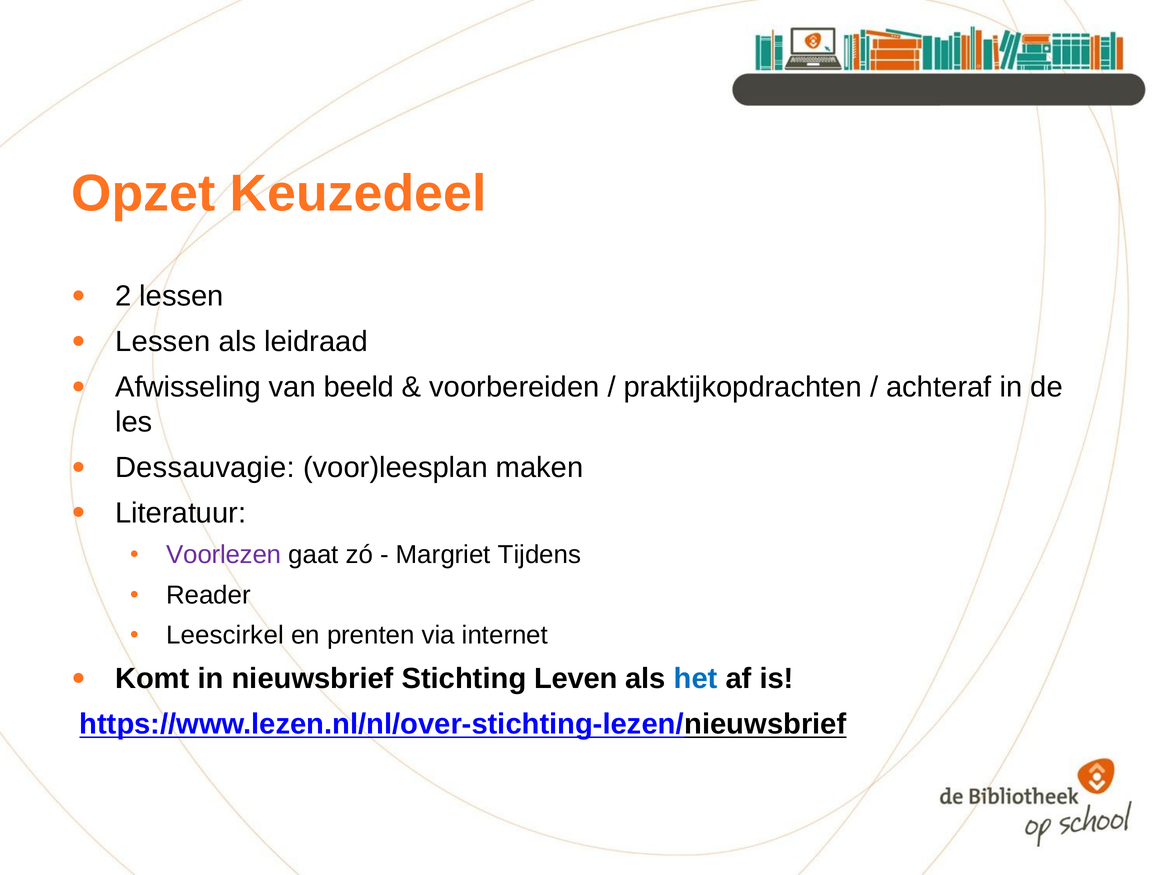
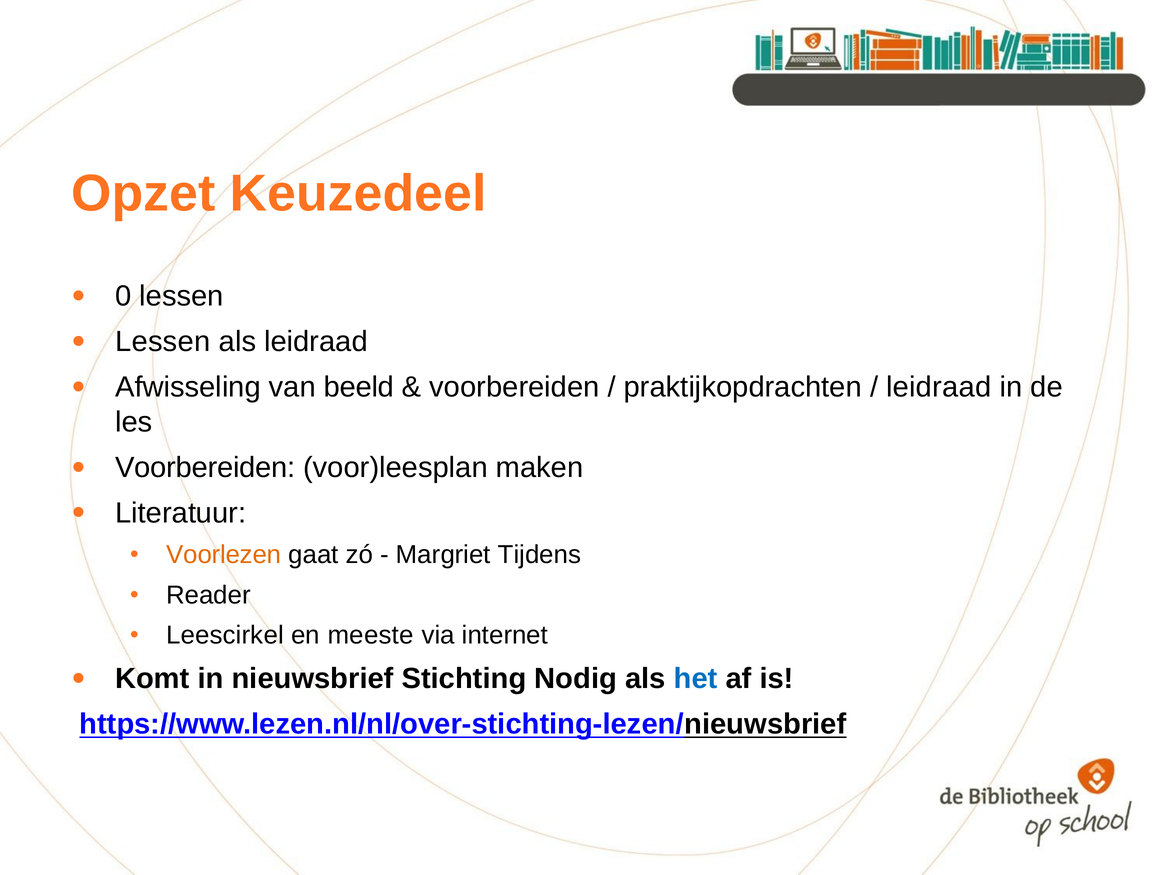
2: 2 -> 0 (123, 296)
achteraf: achteraf -> leidraad (939, 387)
Dessauvagie: Dessauvagie -> Voorbereiden (205, 468)
Voorlezen colour: purple -> orange (224, 555)
prenten: prenten -> meeste (371, 635)
Leven: Leven -> Nodig (576, 679)
